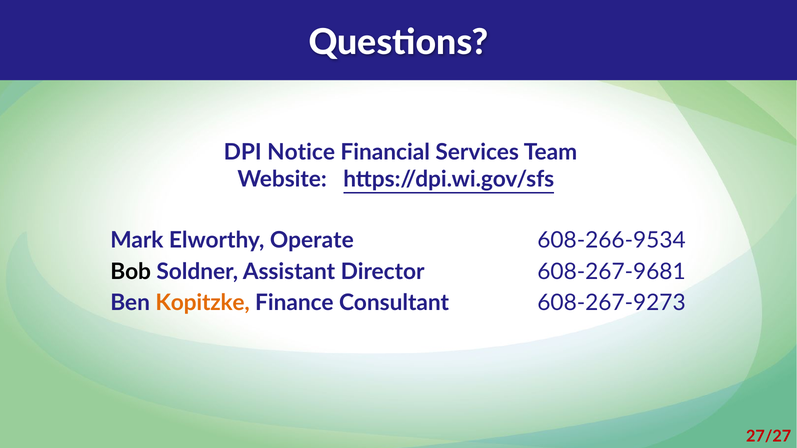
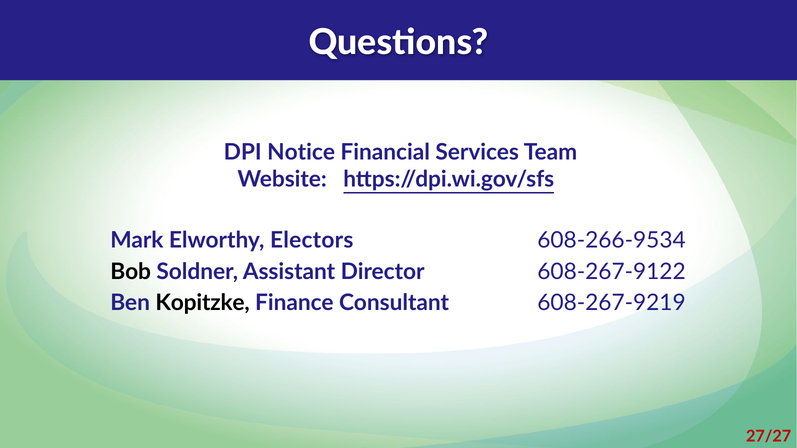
Operate: Operate -> Electors (312, 241)
608-267-9681: 608-267-9681 -> 608-267-9122 (612, 272)
Kopitzke colour: orange -> black (203, 303)
608-267-9273: 608-267-9273 -> 608-267-9219 (612, 303)
